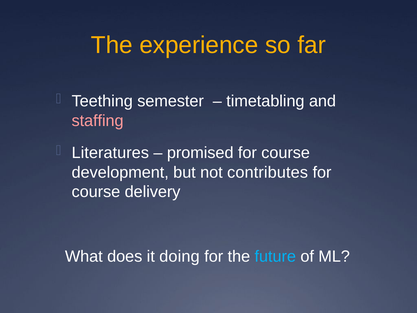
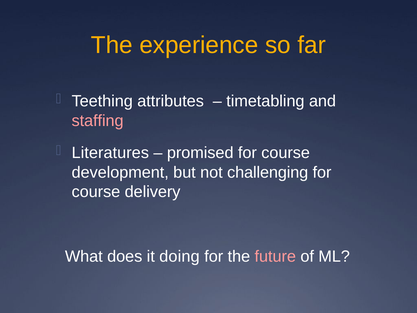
semester: semester -> attributes (171, 101)
contributes: contributes -> challenging (268, 172)
future colour: light blue -> pink (275, 256)
